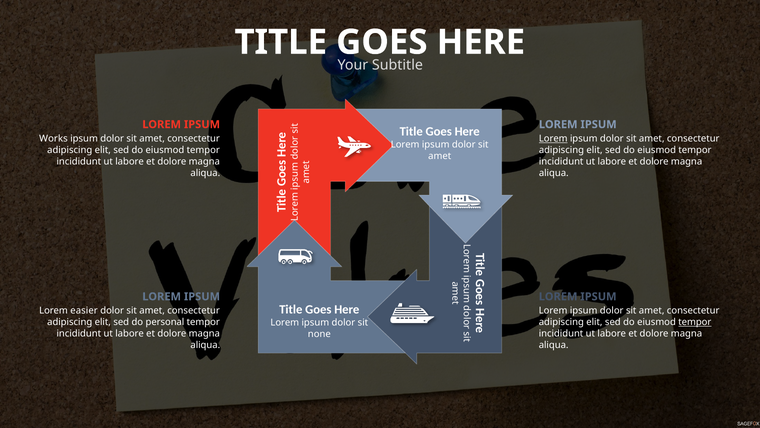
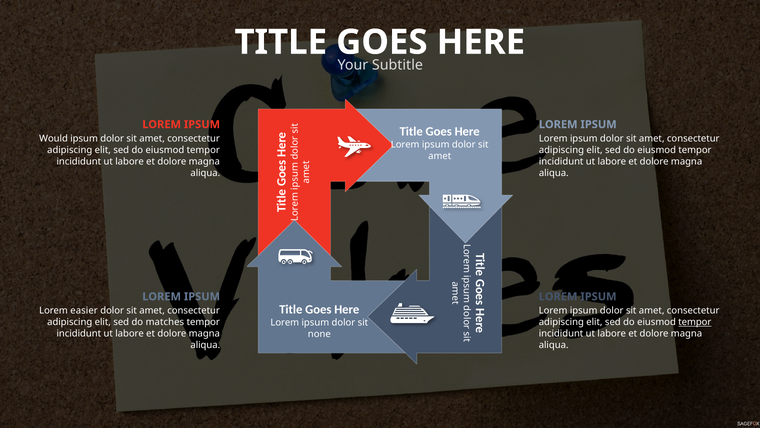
Works: Works -> Would (54, 138)
Lorem underline: present -> none (553, 138)
personal: personal -> matches (165, 322)
